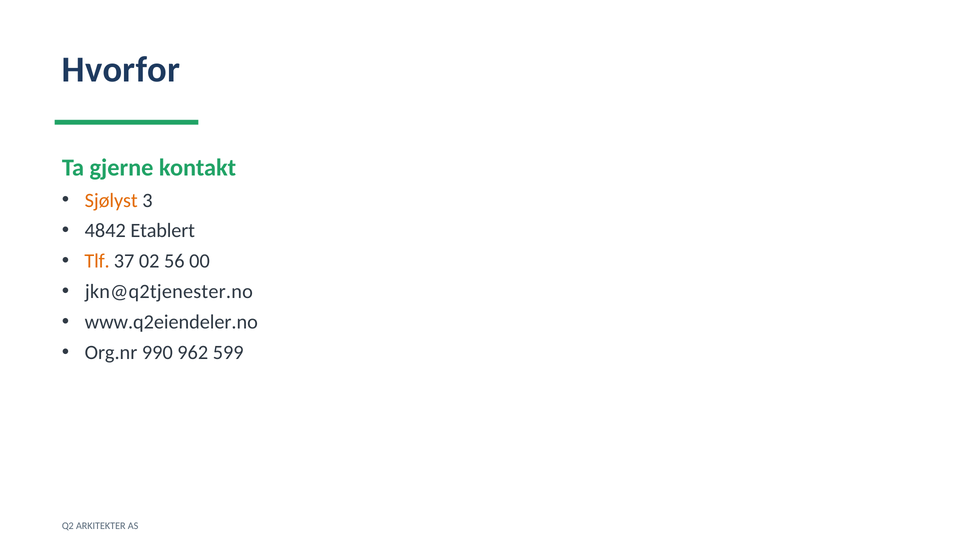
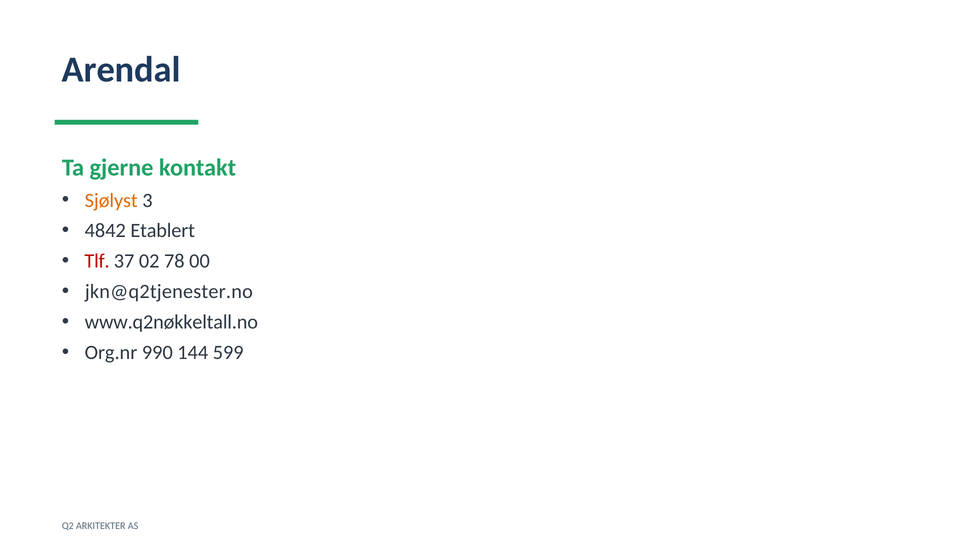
Hvorfor: Hvorfor -> Arendal (121, 69)
Tlf colour: orange -> red (97, 261)
56: 56 -> 78 (174, 261)
www.q2eiendeler.no: www.q2eiendeler.no -> www.q2nøkkeltall.no (171, 322)
962: 962 -> 144 (193, 352)
